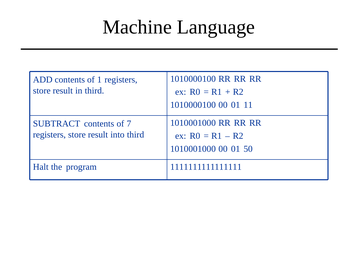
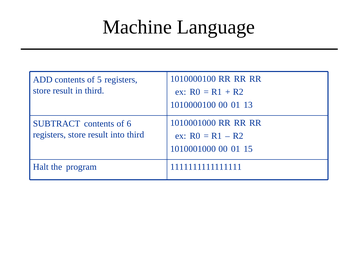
1: 1 -> 5 (99, 80)
11: 11 -> 13 (248, 105)
7: 7 -> 6 (129, 124)
50: 50 -> 15 (248, 149)
